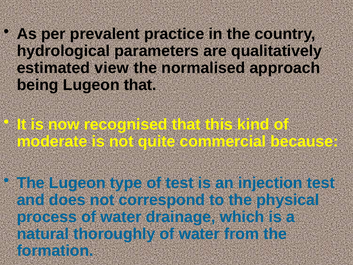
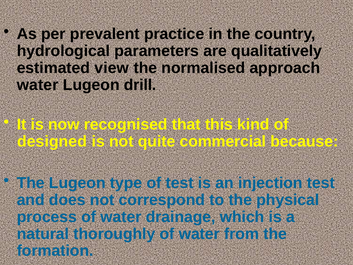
being: being -> water (38, 85)
Lugeon that: that -> drill (140, 85)
moderate: moderate -> designed (52, 141)
